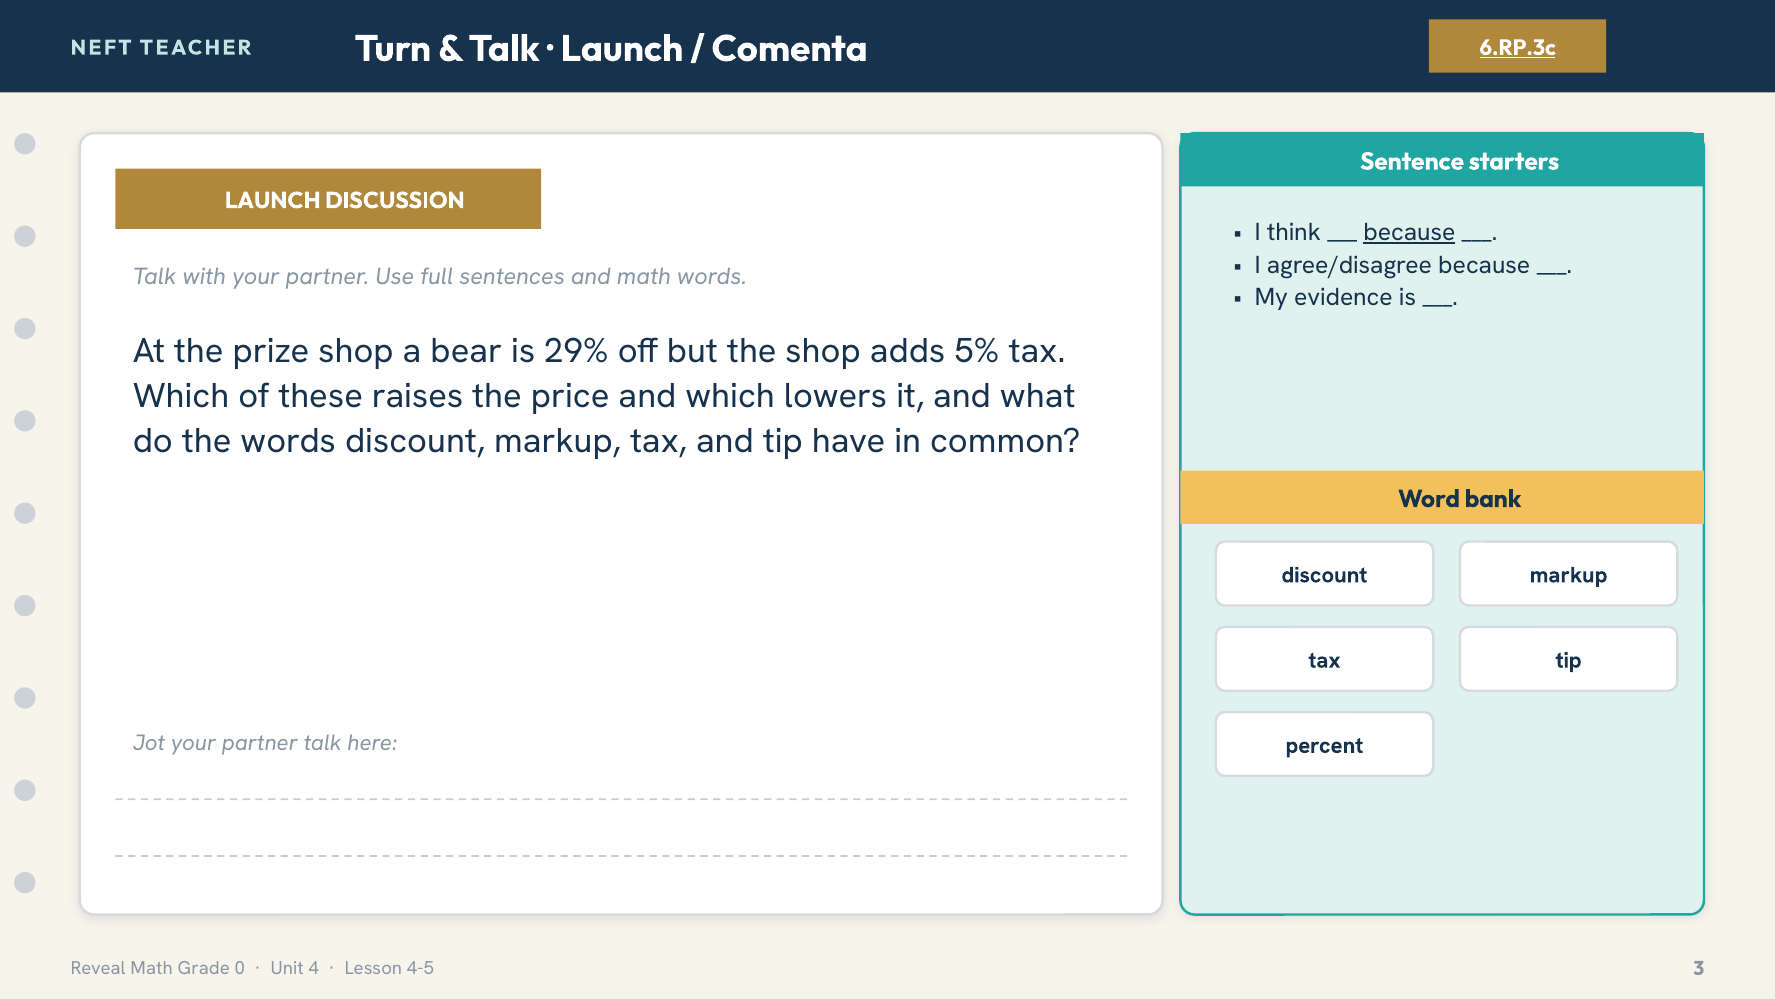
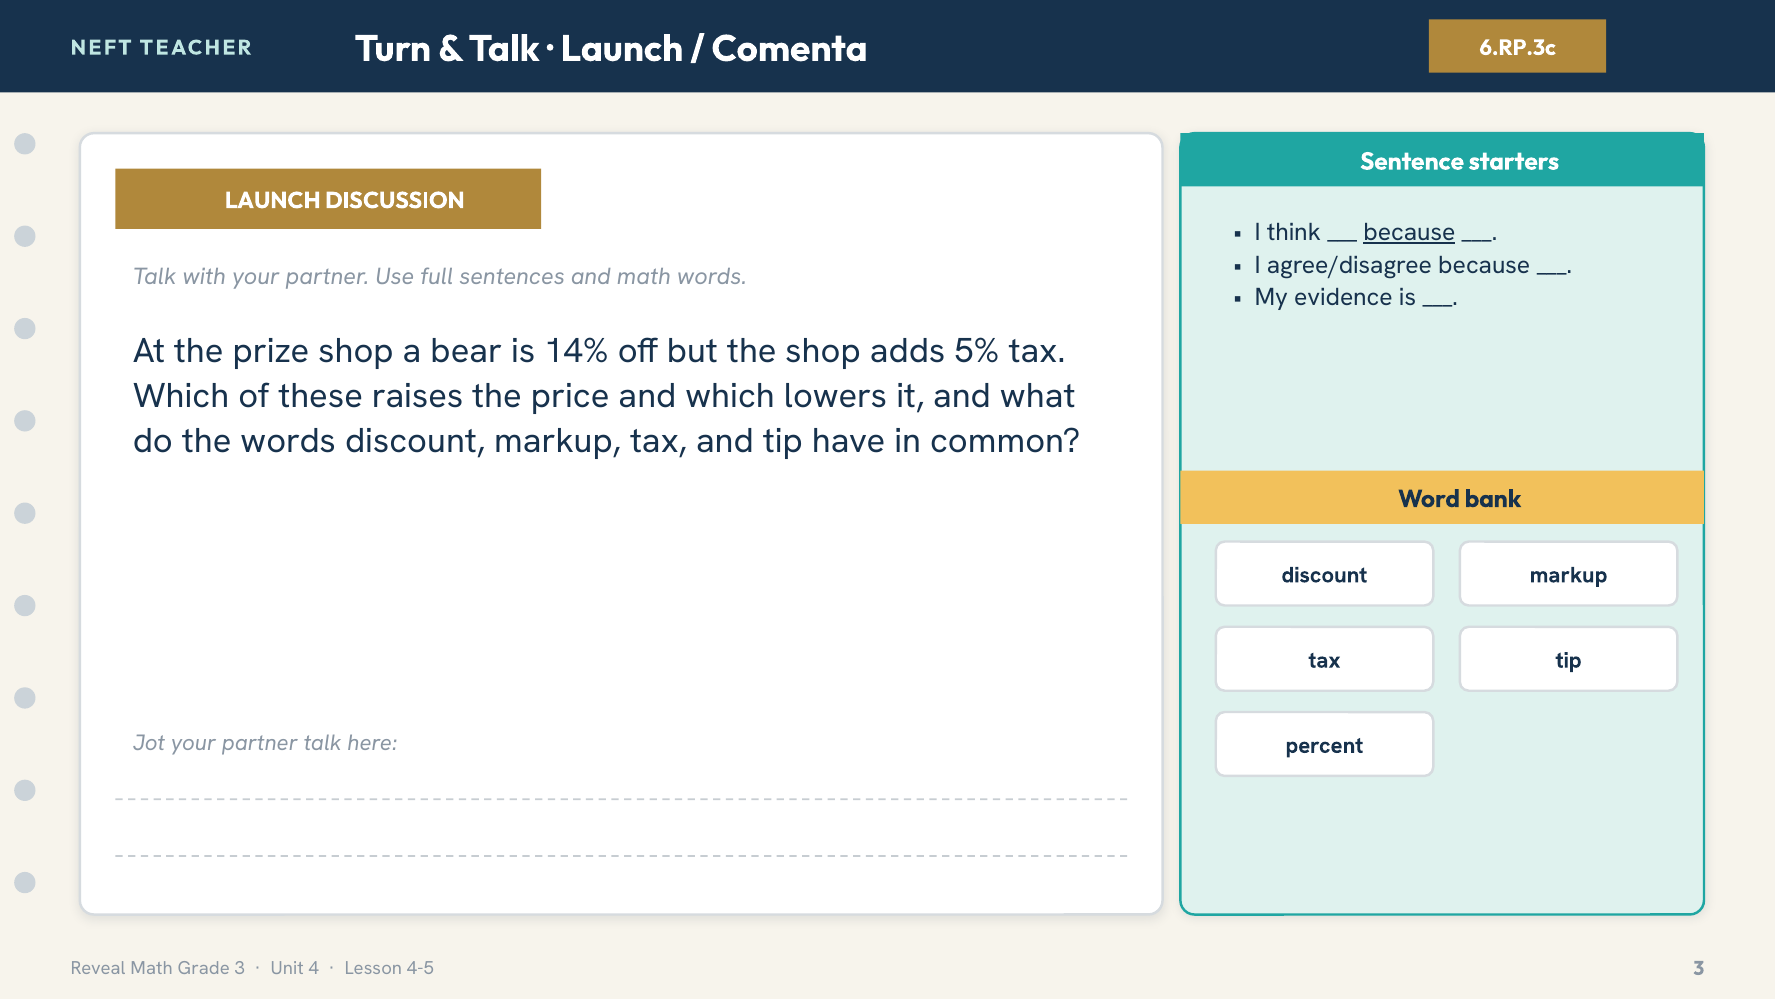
6.RP.3c underline: present -> none (1518, 48)
29%: 29% -> 14% (576, 351)
Grade 0: 0 -> 3 (240, 968)
